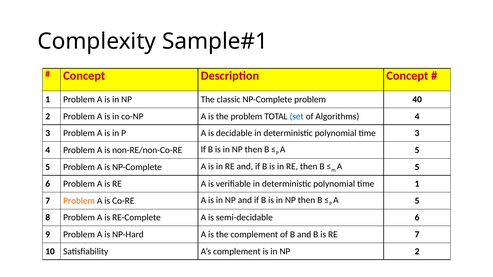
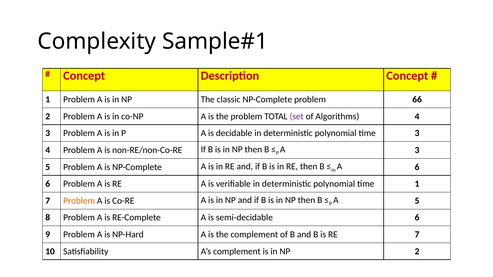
40: 40 -> 66 (417, 100)
set colour: blue -> purple (297, 116)
5: 5 -> 3 (417, 150)
5: 5 -> 6 (417, 167)
